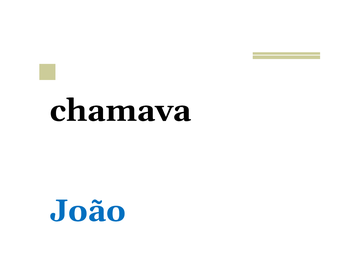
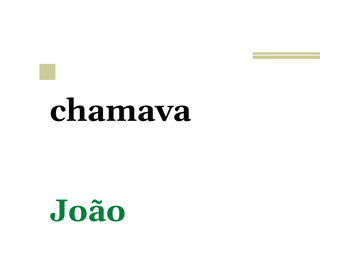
João colour: blue -> green (88, 211)
